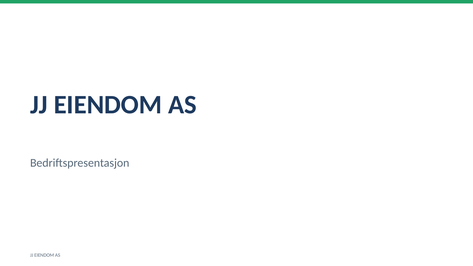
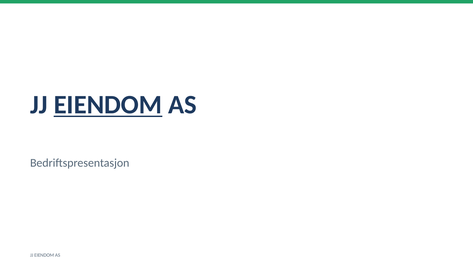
EIENDOM underline: none -> present (108, 105)
